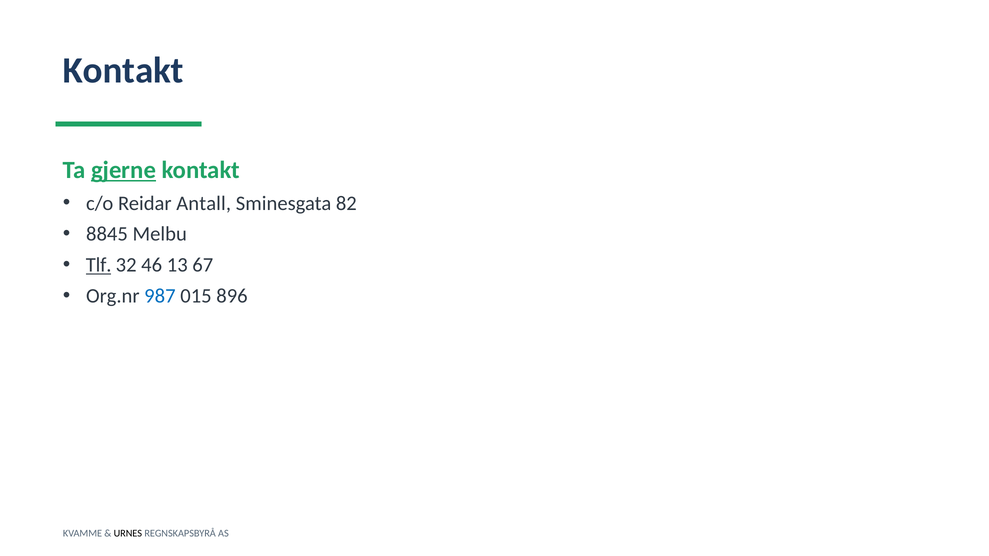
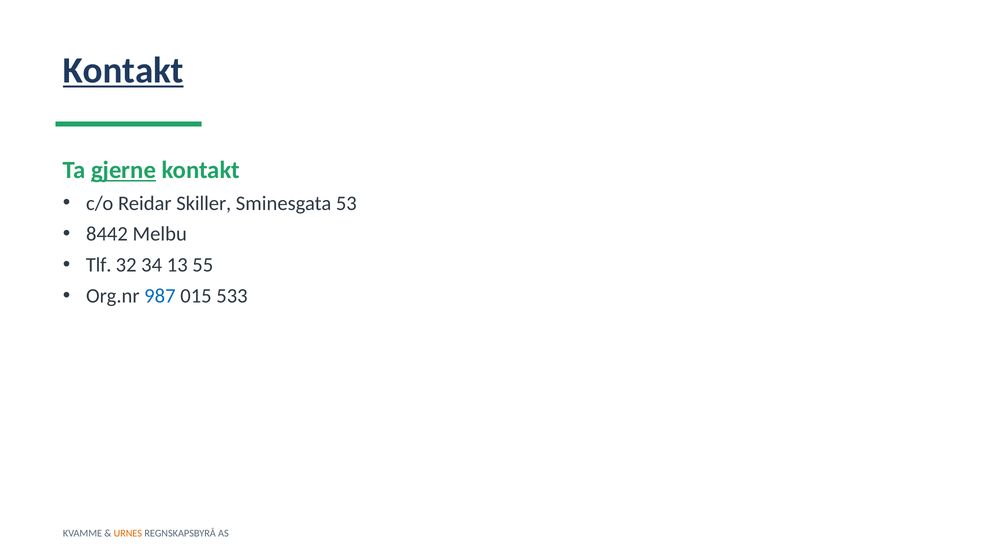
Kontakt underline: none -> present (123, 71)
Antall: Antall -> Skiller (204, 203)
82: 82 -> 53 (346, 203)
8845: 8845 -> 8442 (107, 234)
Tlf underline: present -> none (99, 265)
46: 46 -> 34 (152, 265)
67: 67 -> 55 (203, 265)
896: 896 -> 533 (232, 296)
URNES colour: black -> orange (128, 534)
